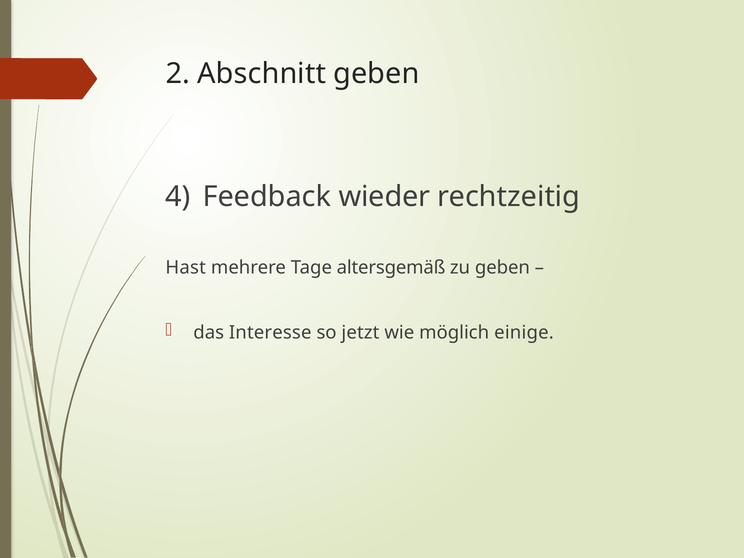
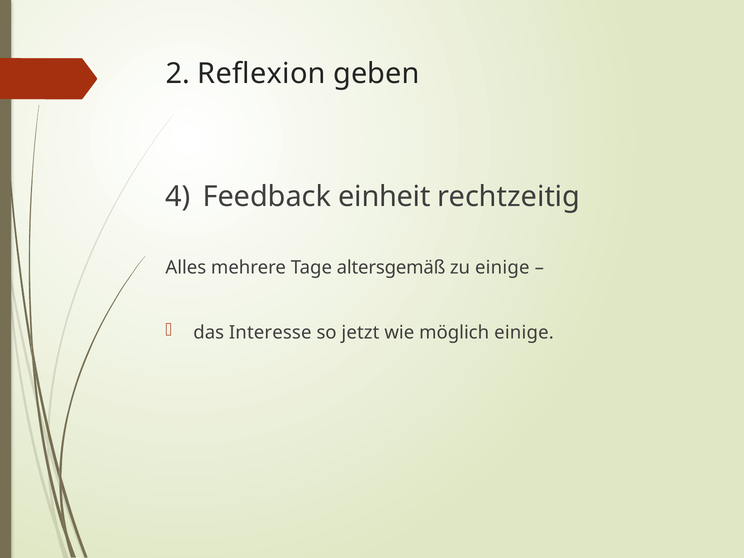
Abschnitt: Abschnitt -> Reflexion (262, 74)
wieder: wieder -> einheit (384, 197)
Hast: Hast -> Alles (186, 268)
zu geben: geben -> einige (502, 268)
